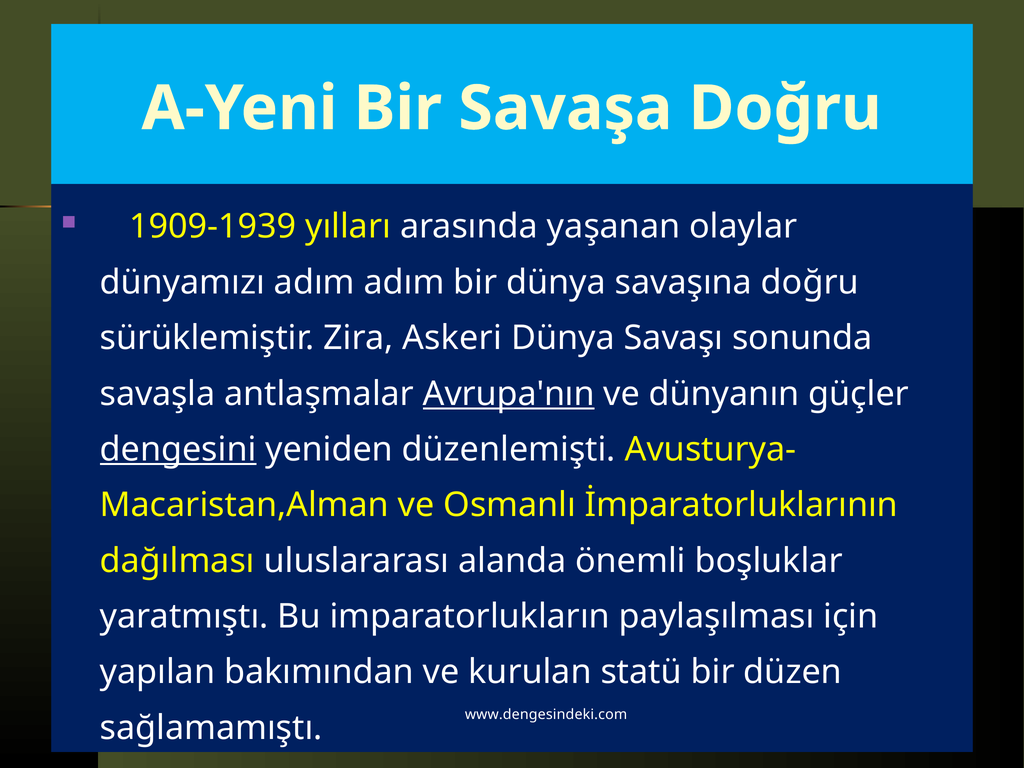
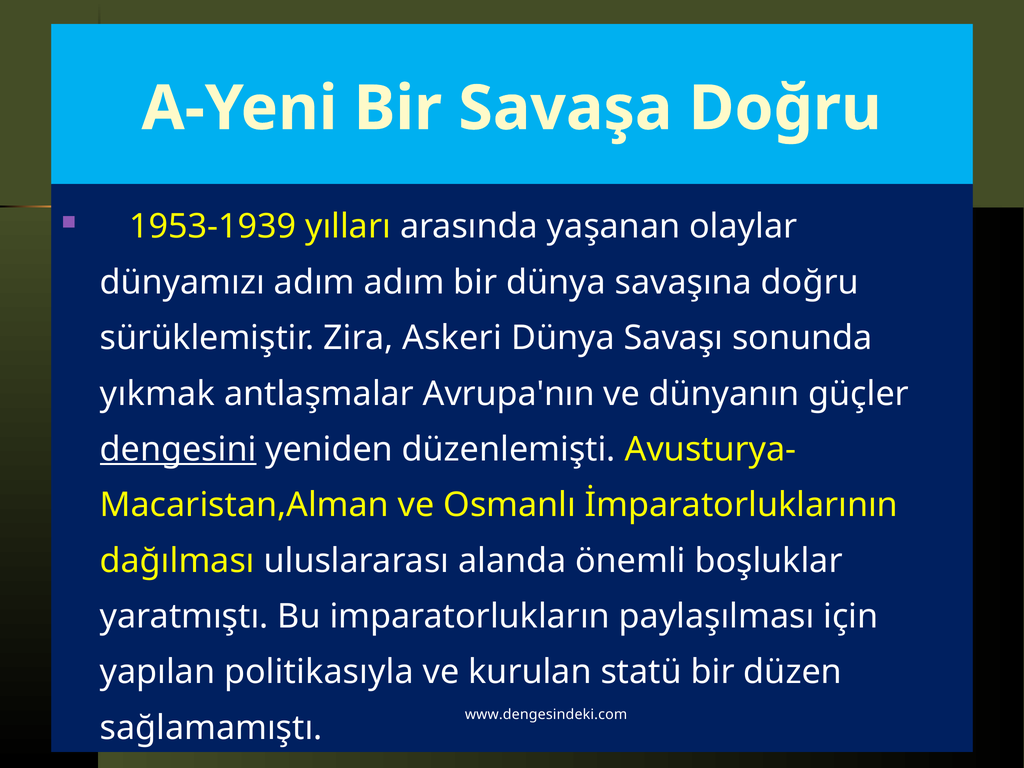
1909-1939: 1909-1939 -> 1953-1939 (213, 227)
savaşla: savaşla -> yıkmak (157, 394)
Avrupa'nın underline: present -> none (509, 394)
bakımından: bakımından -> politikasıyla (319, 672)
